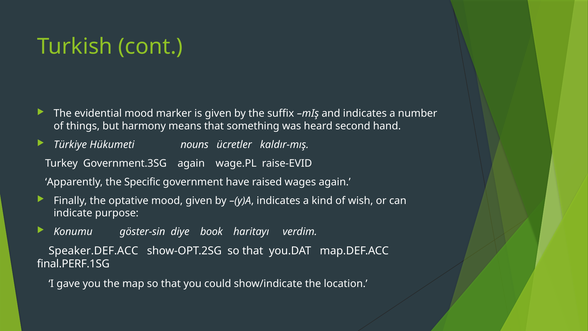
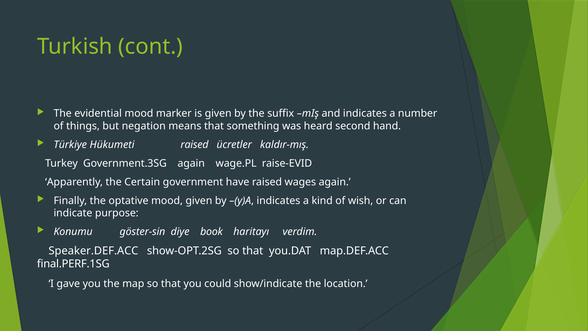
harmony: harmony -> negation (144, 126)
Hükumeti nouns: nouns -> raised (195, 145)
Specific: Specific -> Certain (142, 182)
